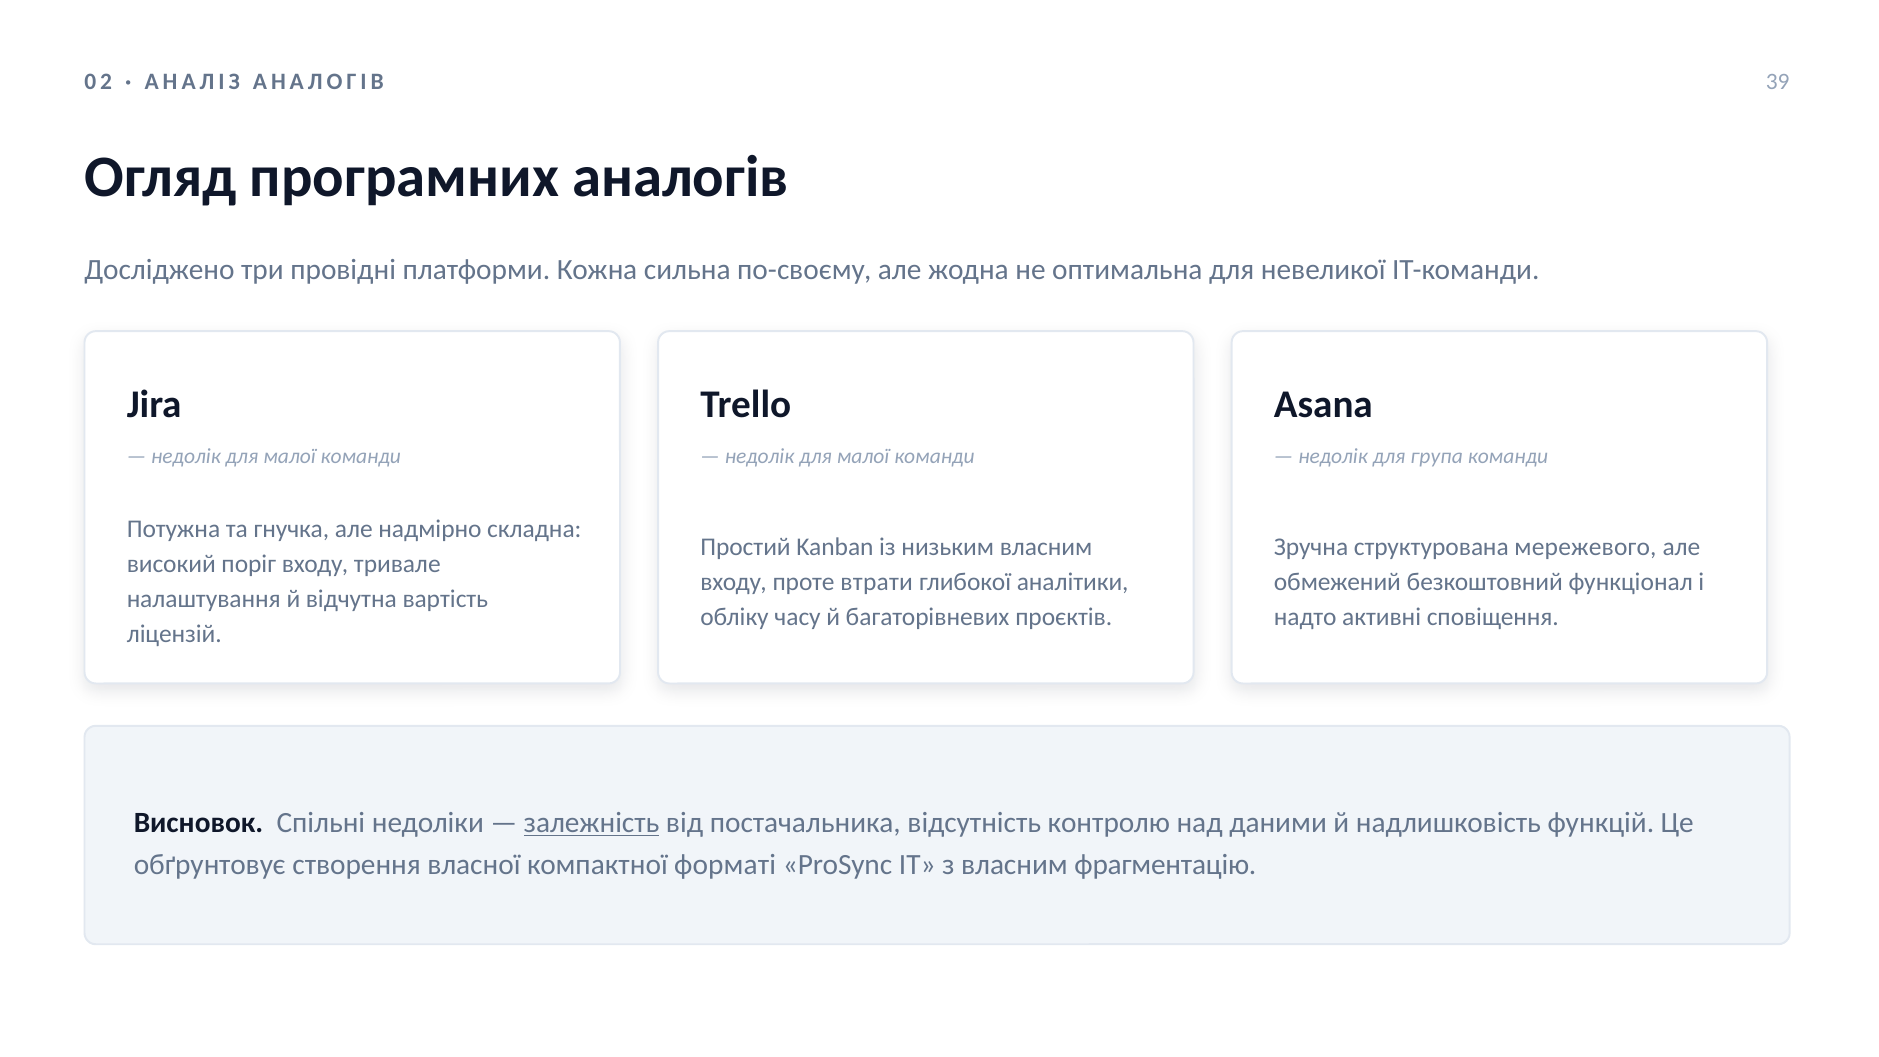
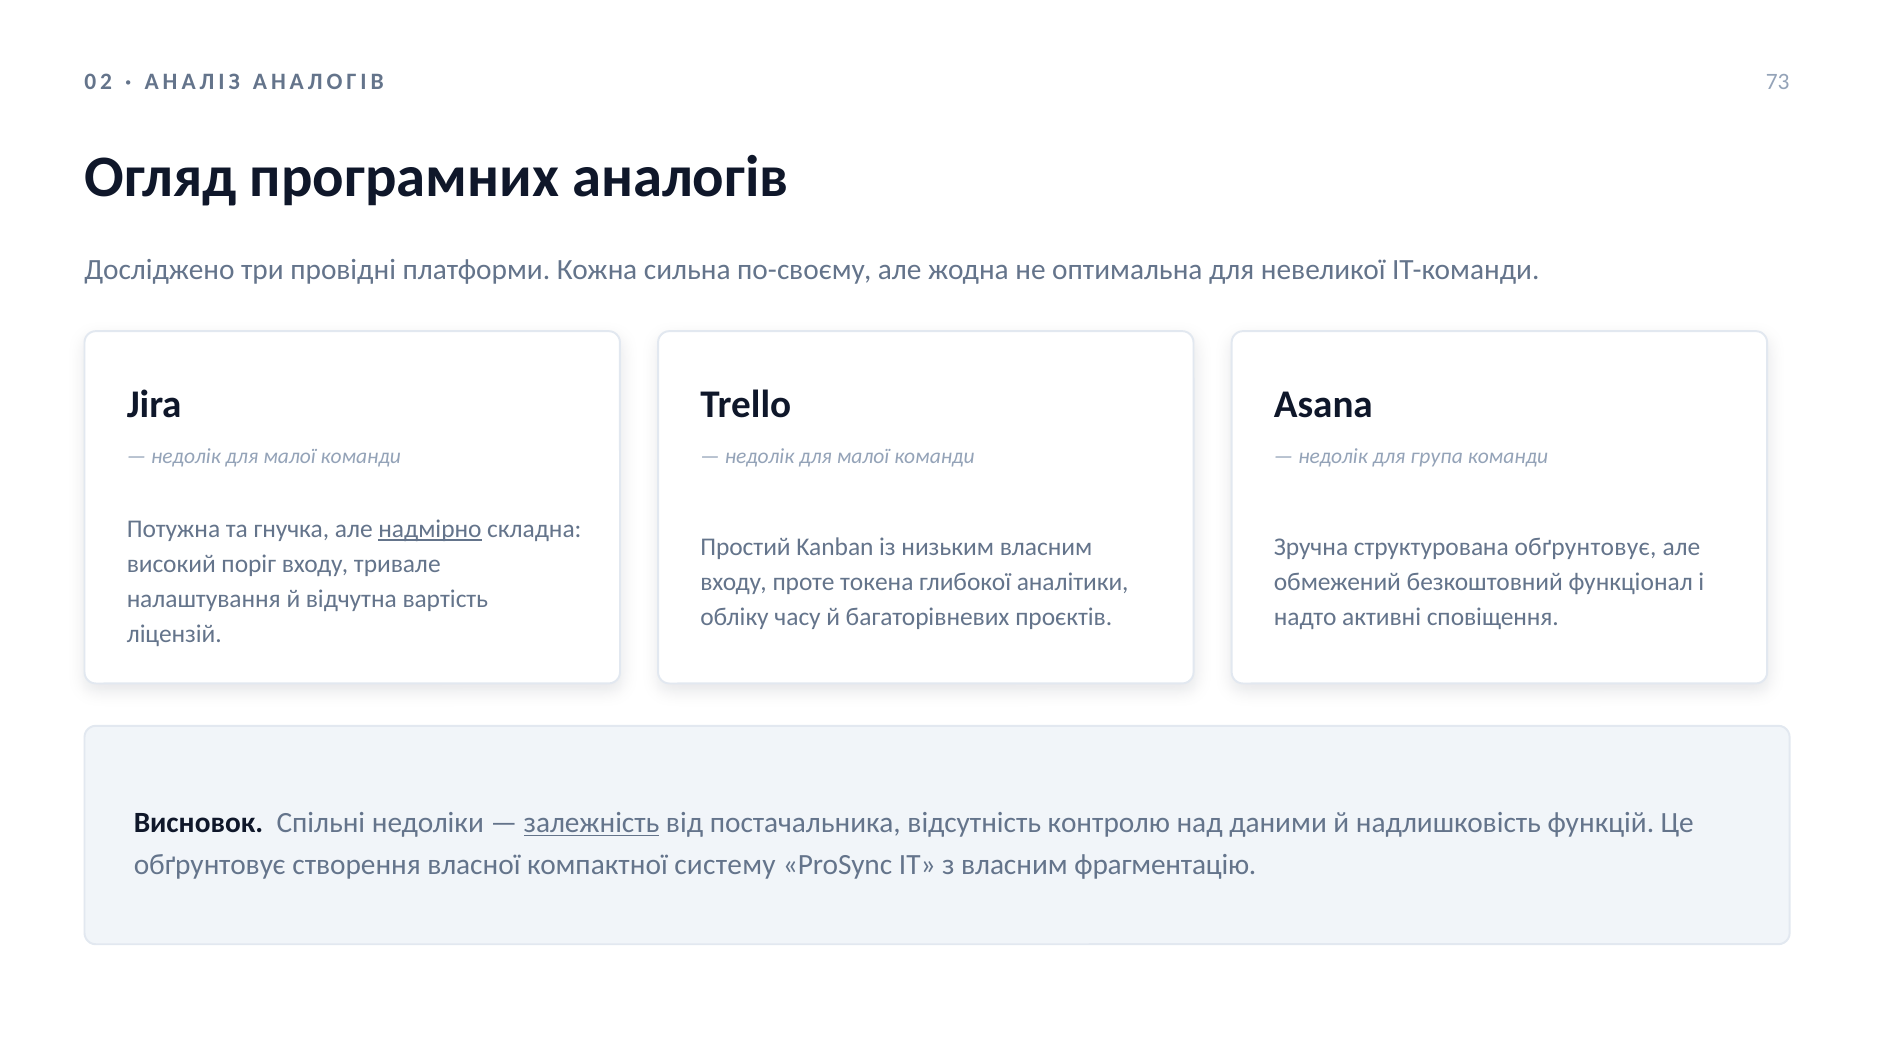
39: 39 -> 73 (1778, 82)
надмірно underline: none -> present (430, 529)
структурована мережевого: мережевого -> обґрунтовує (1585, 547)
втрати: втрати -> токена (877, 582)
форматі: форматі -> систему (725, 865)
